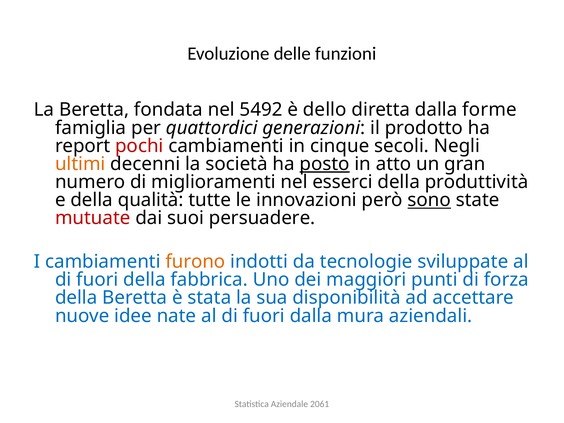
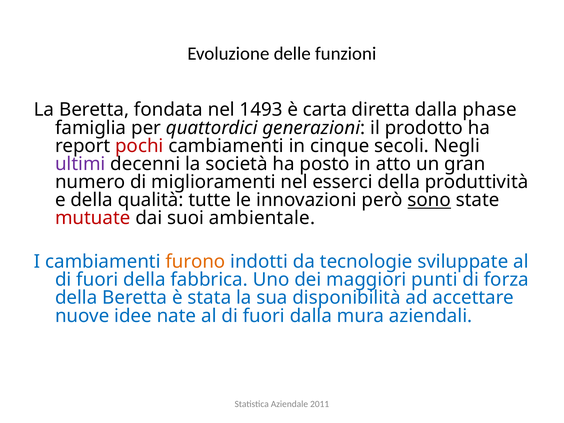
5492: 5492 -> 1493 (261, 110)
dello: dello -> carta (325, 110)
forme: forme -> phase (490, 110)
ultimi colour: orange -> purple (80, 164)
posto underline: present -> none (325, 164)
persuadere: persuadere -> ambientale (262, 218)
2061: 2061 -> 2011 (320, 404)
